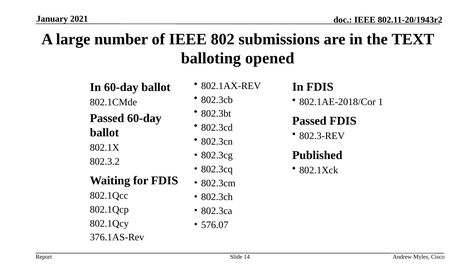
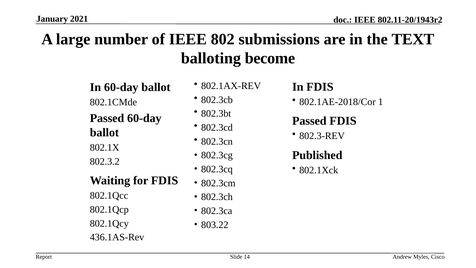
opened: opened -> become (270, 58)
576.07: 576.07 -> 803.22 (215, 225)
376.1AS-Rev: 376.1AS-Rev -> 436.1AS-Rev (117, 237)
